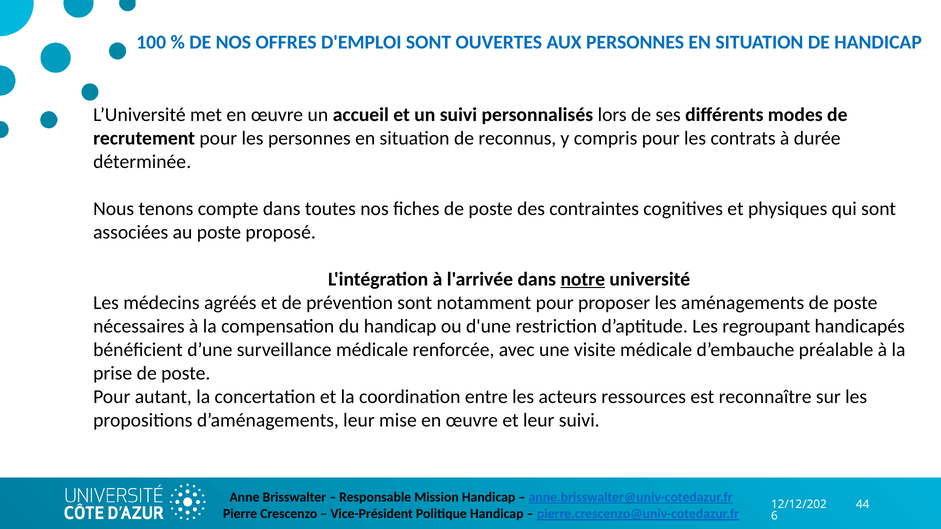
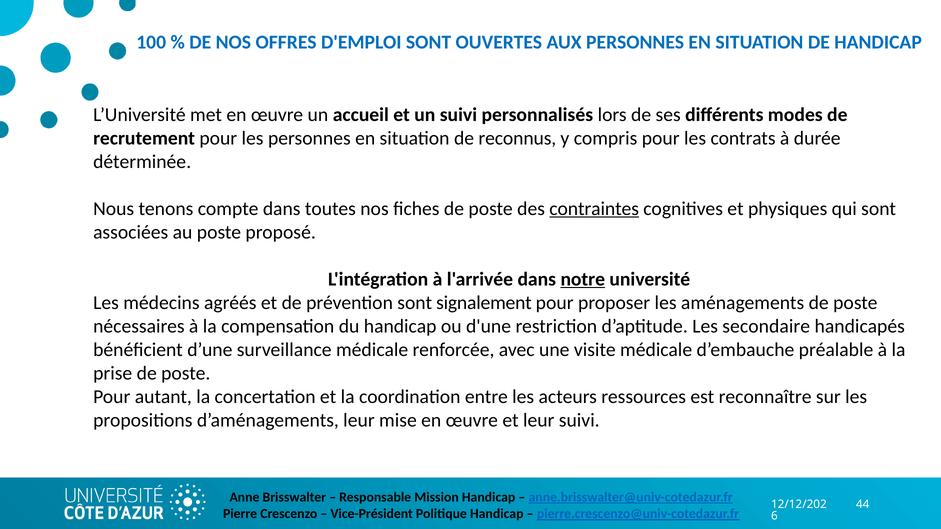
contraintes underline: none -> present (594, 209)
notamment: notamment -> signalement (484, 303)
regroupant: regroupant -> secondaire (766, 326)
